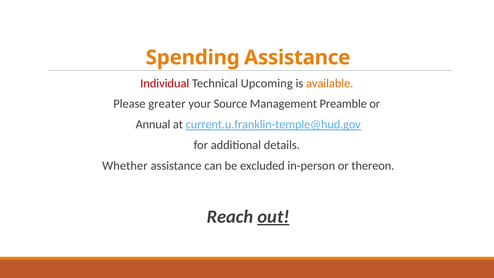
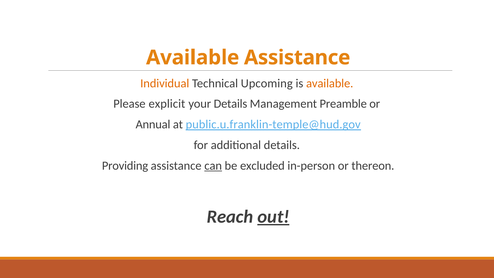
Spending: Spending -> Available (193, 58)
Individual colour: red -> orange (165, 83)
greater: greater -> explicit (167, 104)
your Source: Source -> Details (231, 104)
current.u.franklin-temple@hud.gov: current.u.franklin-temple@hud.gov -> public.u.franklin-temple@hud.gov (273, 124)
Whether: Whether -> Providing (125, 166)
can underline: none -> present (213, 166)
